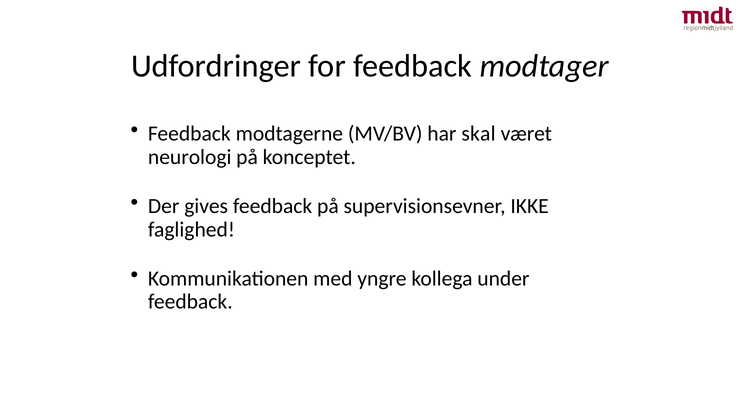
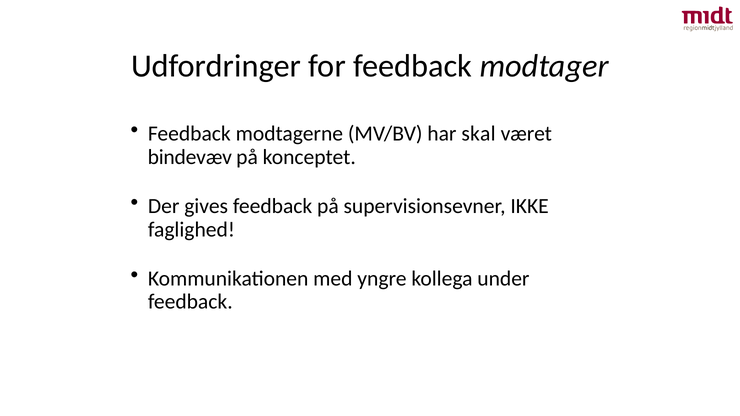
neurologi: neurologi -> bindevæv (190, 157)
